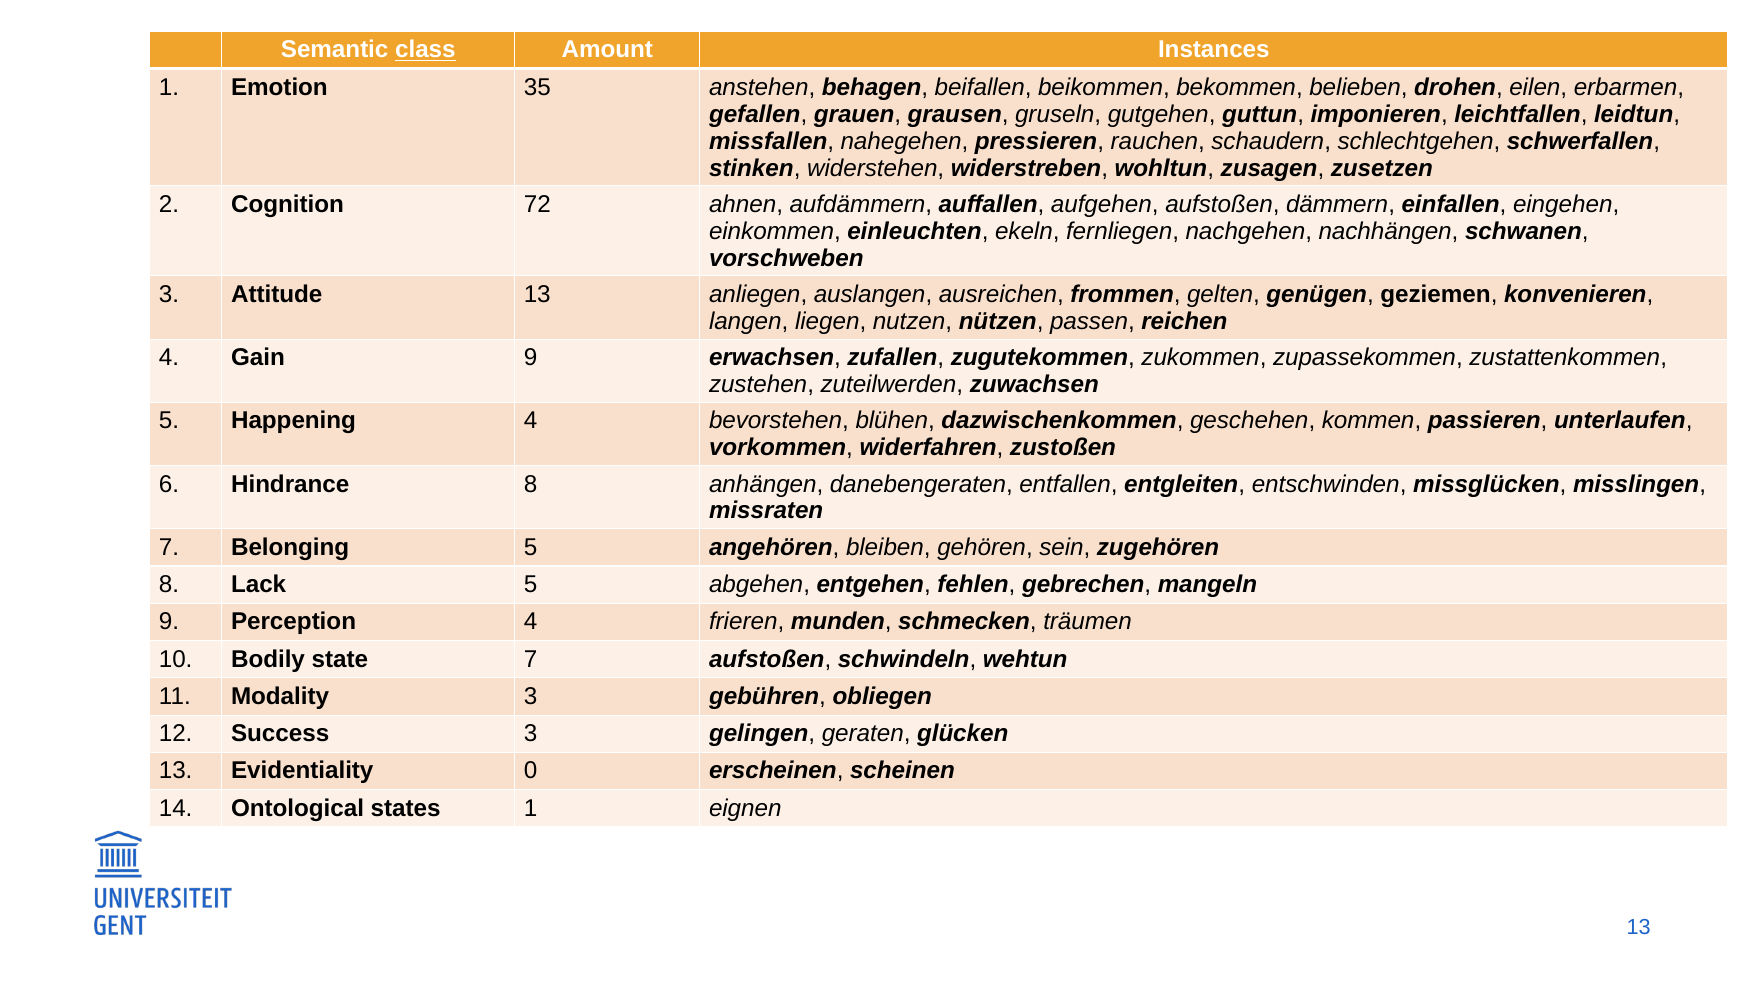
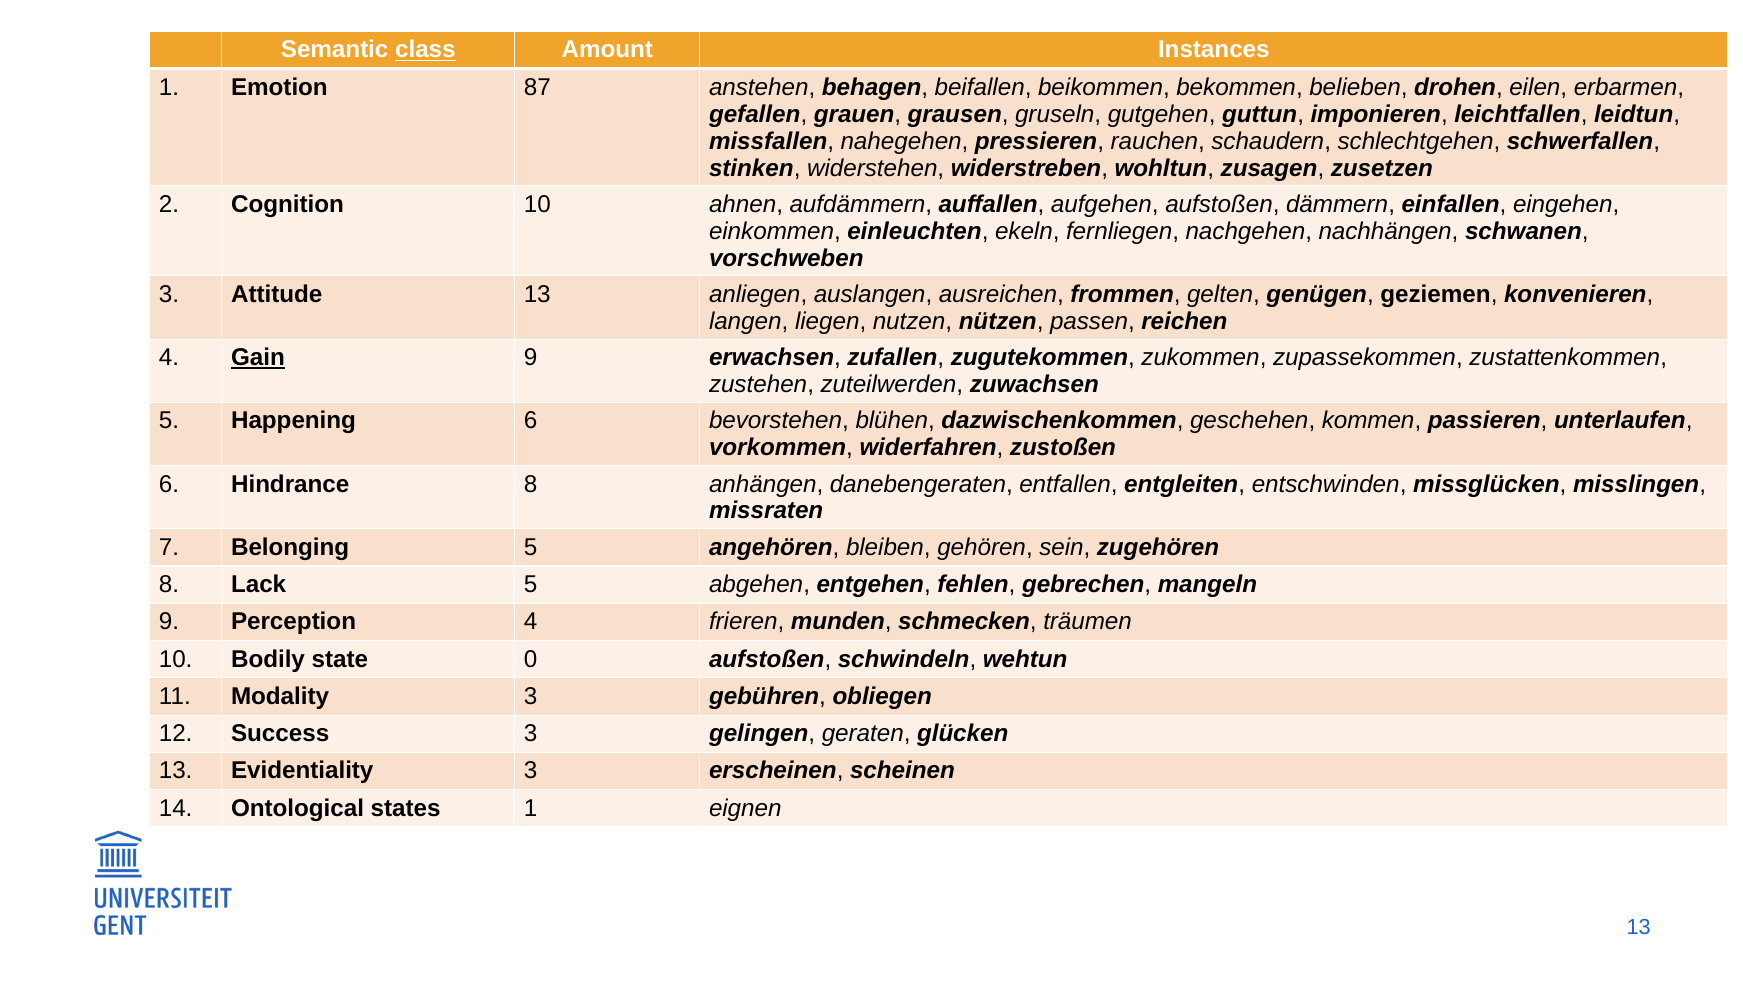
35: 35 -> 87 (537, 87)
Cognition 72: 72 -> 10 (537, 204)
Gain underline: none -> present (258, 357)
Happening 4: 4 -> 6 (531, 421)
state 7: 7 -> 0 (531, 659)
Evidentiality 0: 0 -> 3 (531, 771)
